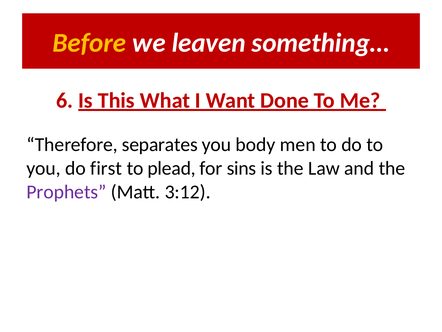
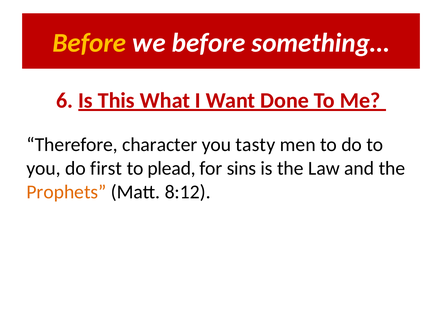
we leaven: leaven -> before (209, 43)
separates: separates -> character (160, 145)
body: body -> tasty (255, 145)
Prophets colour: purple -> orange (66, 192)
3:12: 3:12 -> 8:12 (188, 192)
